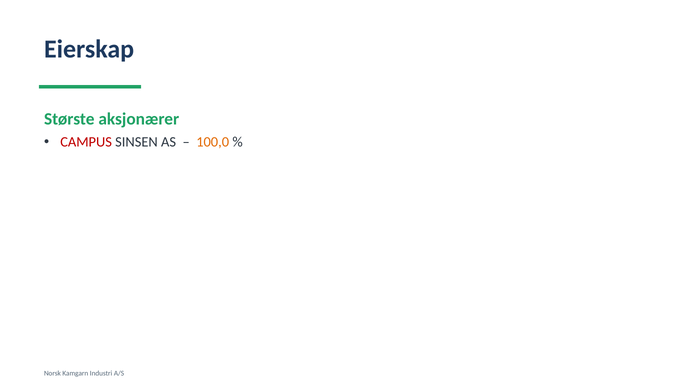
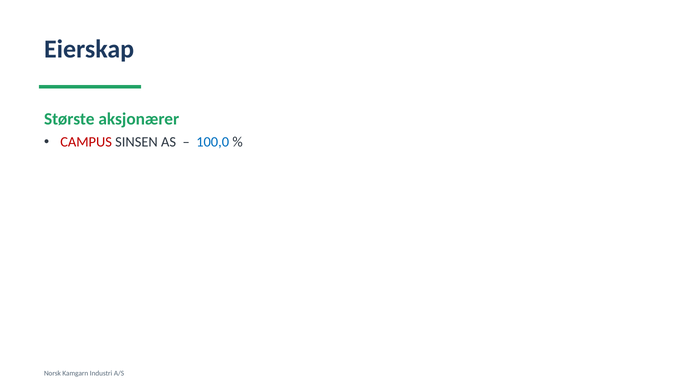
100,0 colour: orange -> blue (213, 142)
